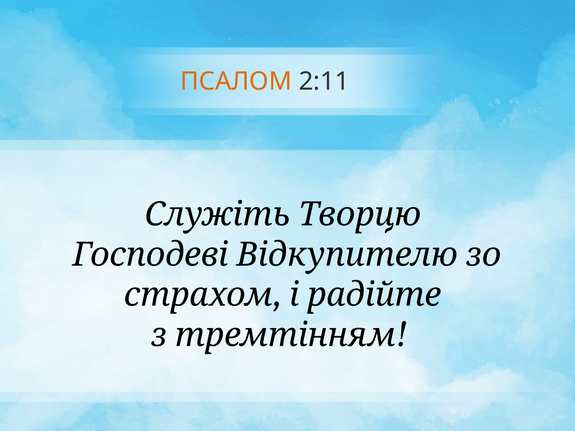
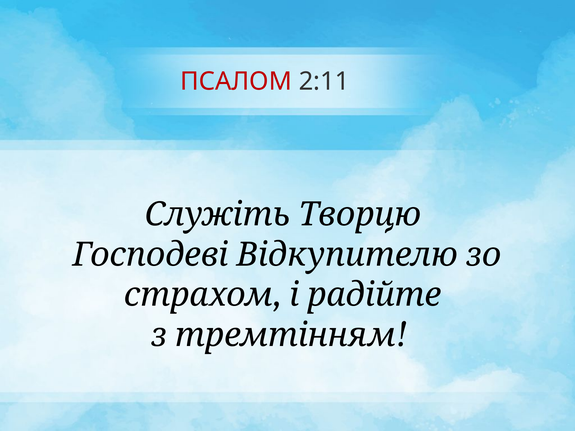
ПСАЛОМ colour: orange -> red (236, 81)
